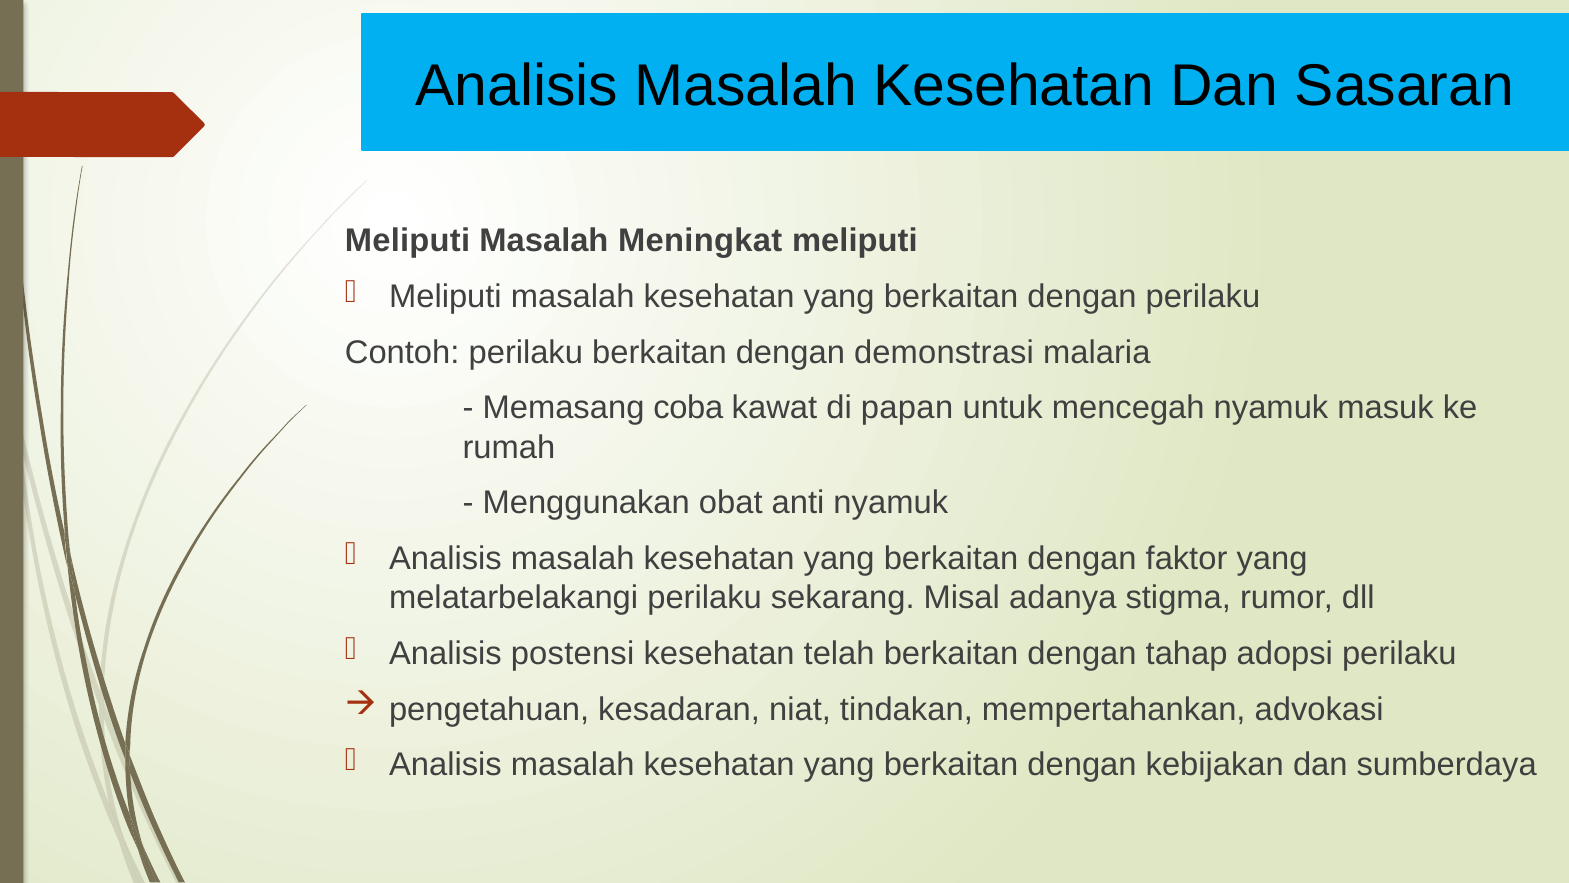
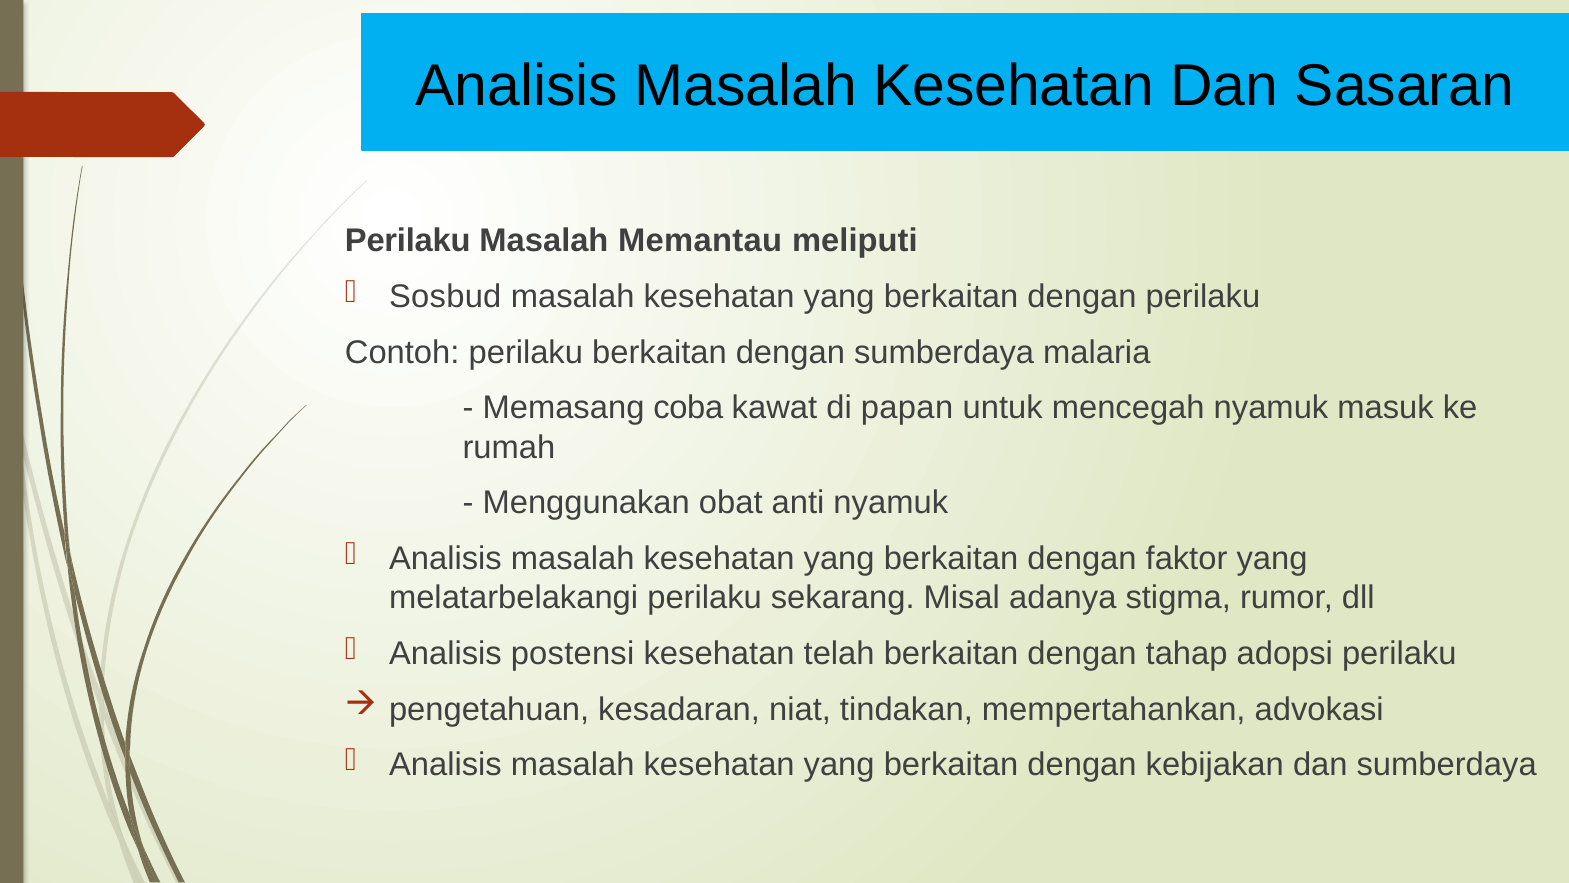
Meliputi: Meliputi -> Perilaku (408, 241)
Meningkat: Meningkat -> Memantau (700, 241)
Meliputi: Meliputi -> Sosbud (445, 297)
dengan demonstrasi: demonstrasi -> sumberdaya (944, 352)
